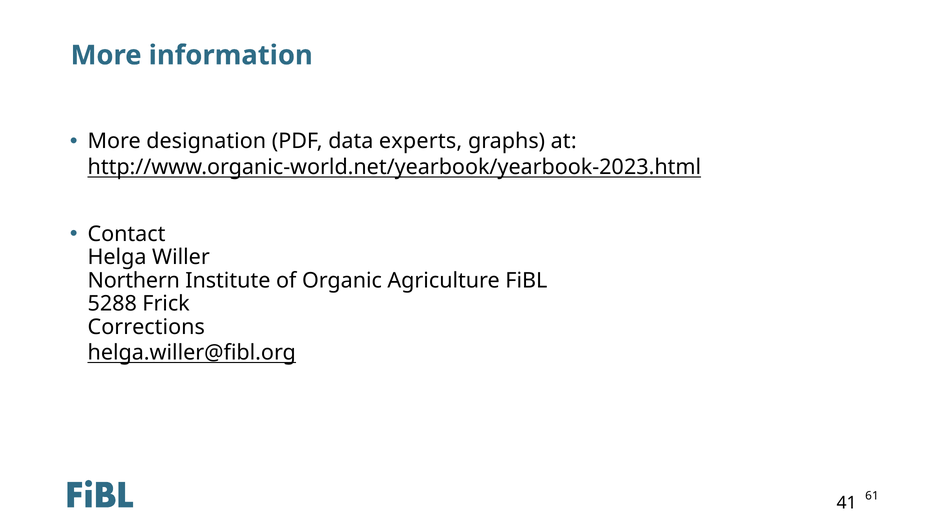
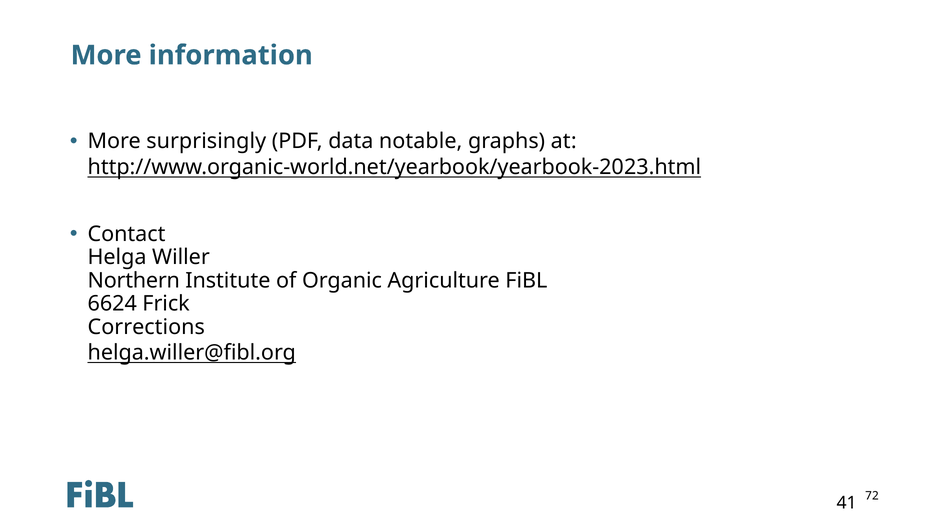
designation: designation -> surprisingly (206, 141)
experts: experts -> notable (421, 141)
5288: 5288 -> 6624 (112, 304)
61: 61 -> 72 (872, 496)
